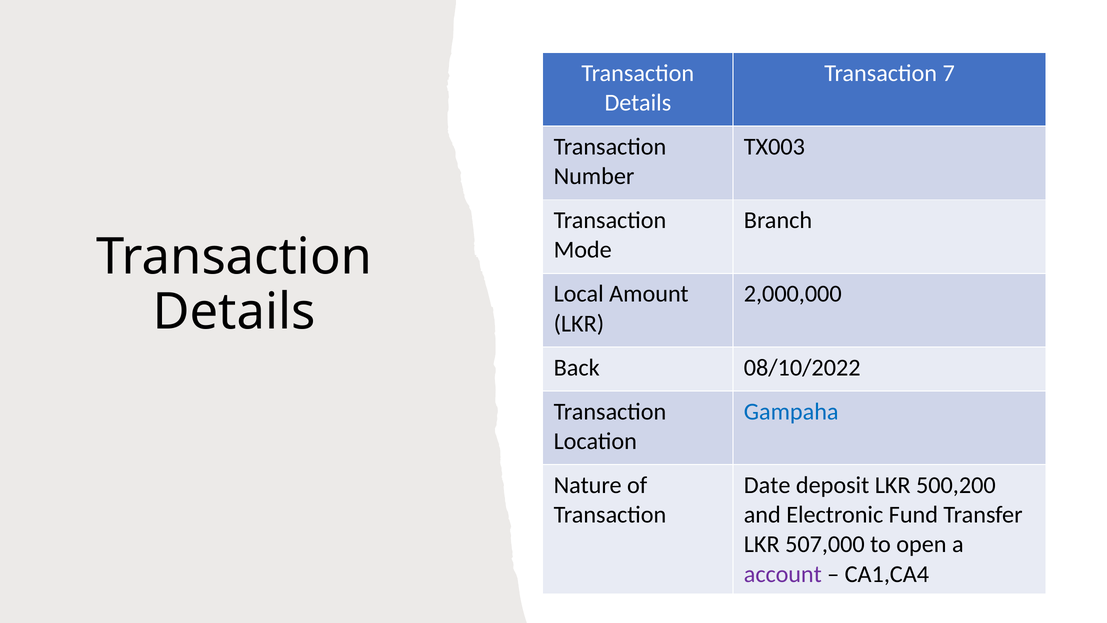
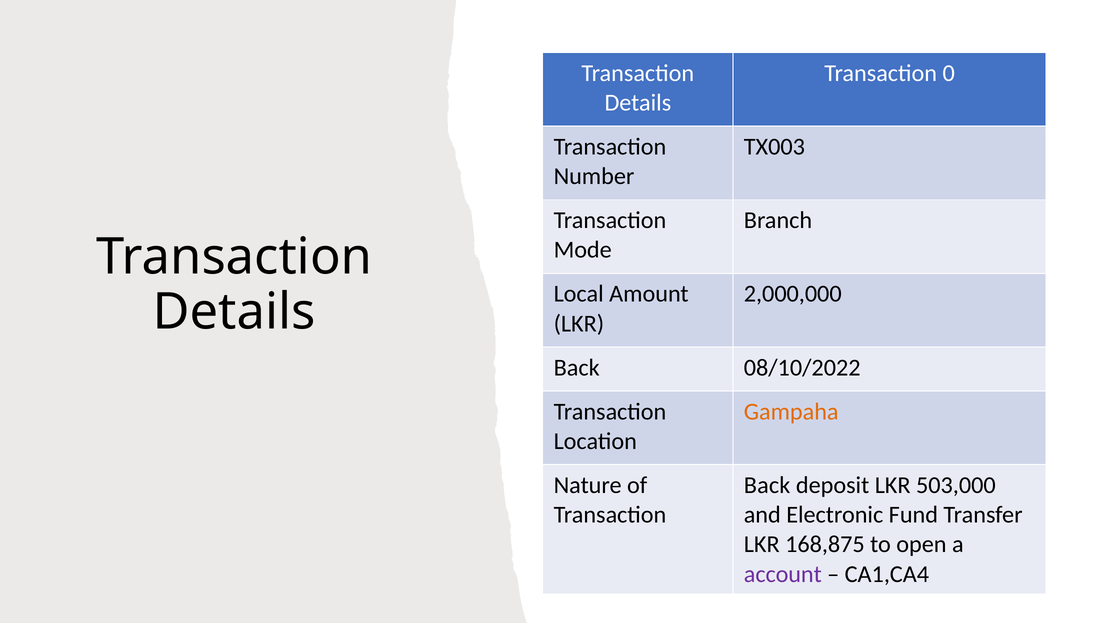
7: 7 -> 0 (949, 73)
Gampaha colour: blue -> orange (791, 411)
Date: Date -> Back (767, 485)
500,200: 500,200 -> 503,000 (956, 485)
507,000: 507,000 -> 168,875 (825, 544)
